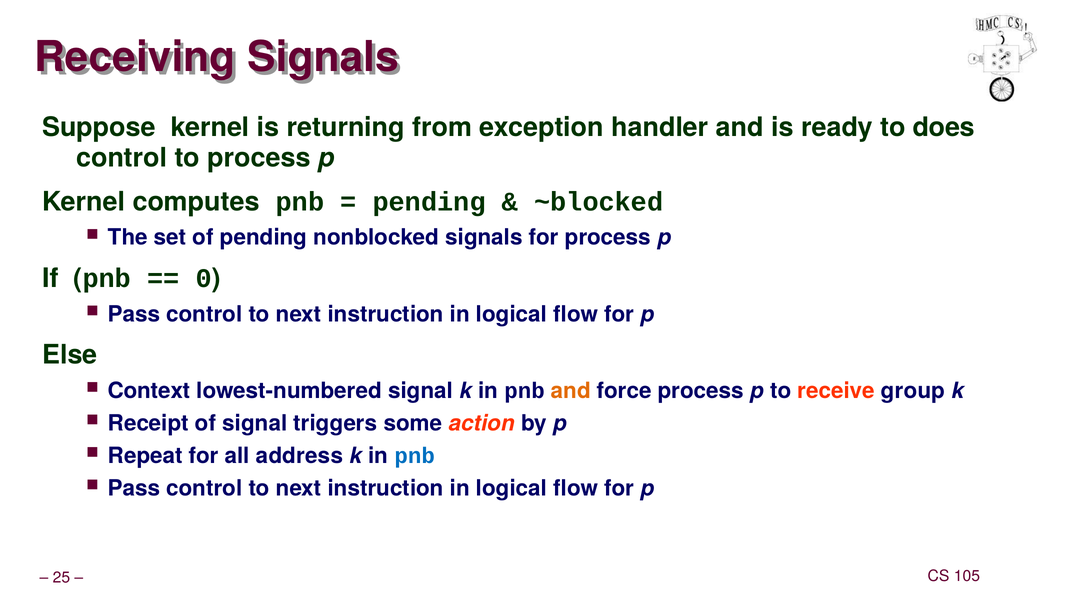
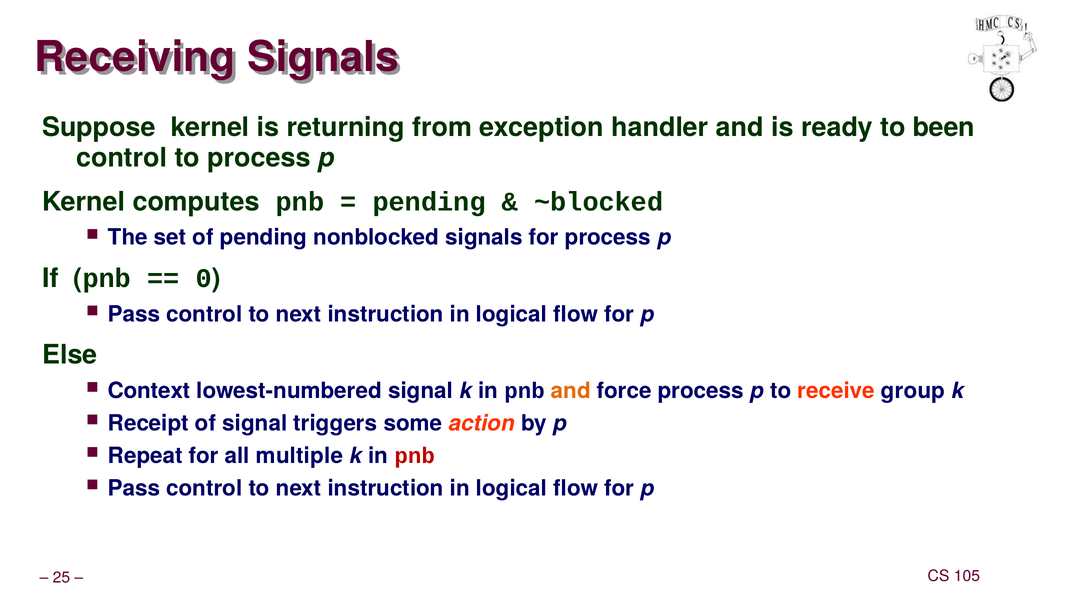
does: does -> been (944, 127)
address: address -> multiple (299, 456)
pnb colour: blue -> red (415, 456)
